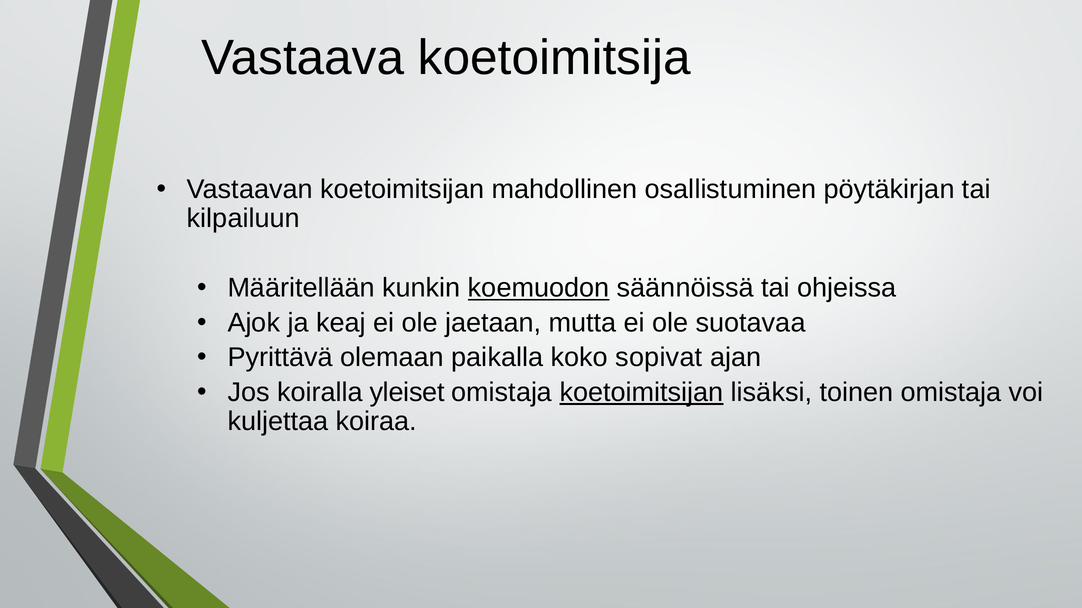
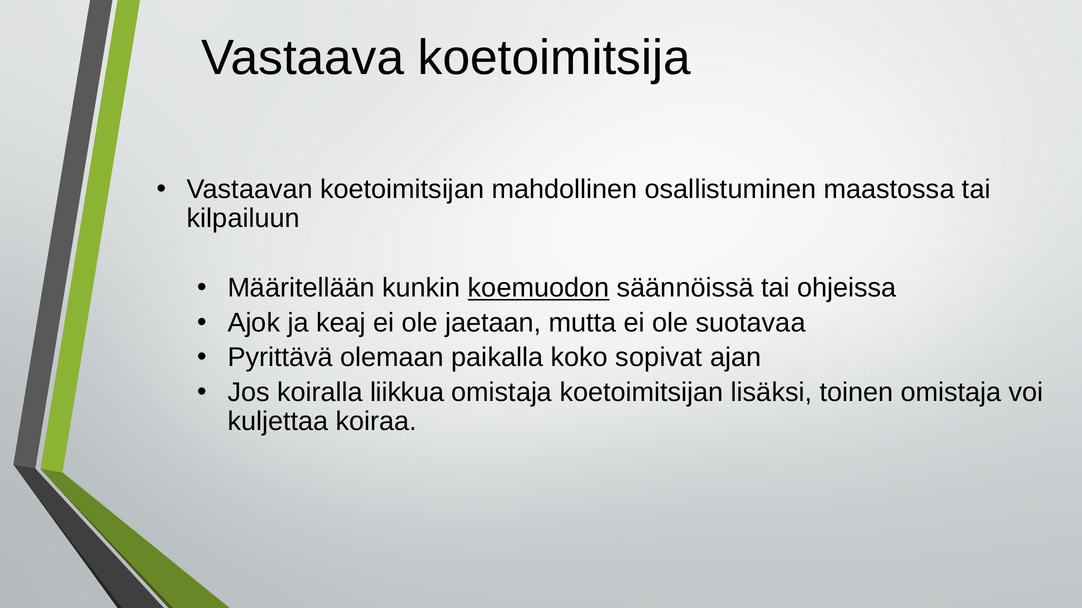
pöytäkirjan: pöytäkirjan -> maastossa (889, 189)
yleiset: yleiset -> liikkua (407, 393)
koetoimitsijan underline: present -> none (642, 393)
